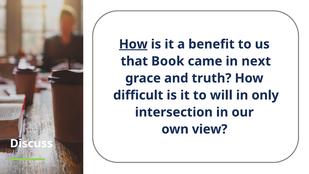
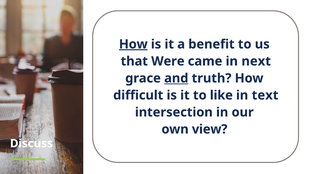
Book: Book -> Were (168, 61)
and underline: none -> present (176, 78)
will: will -> like (221, 95)
only: only -> text (265, 95)
